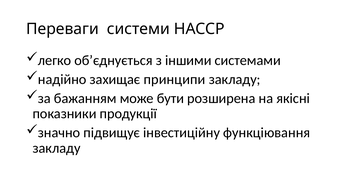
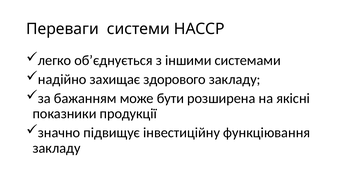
принципи: принципи -> здорового (175, 79)
